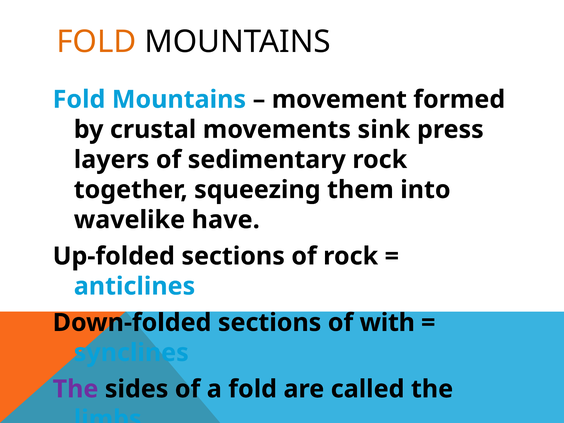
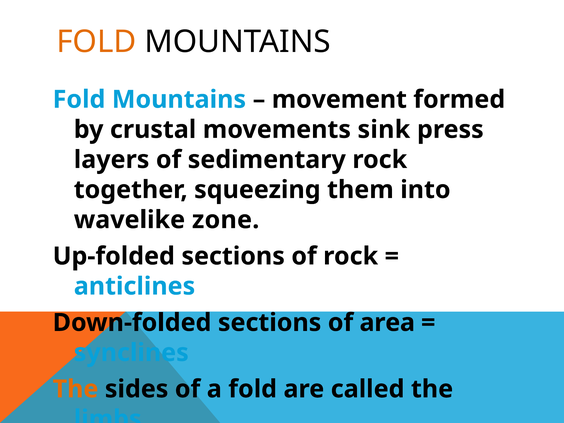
have: have -> zone (226, 220)
with: with -> area (387, 323)
The colour: purple -> orange (75, 389)
